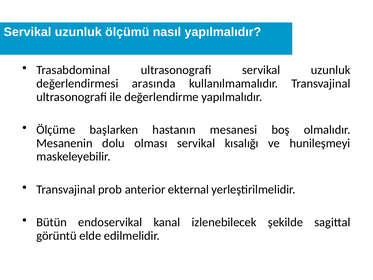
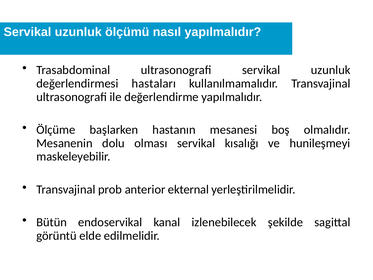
arasında: arasında -> hastaları (154, 83)
